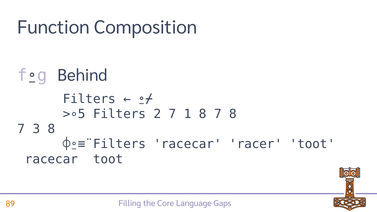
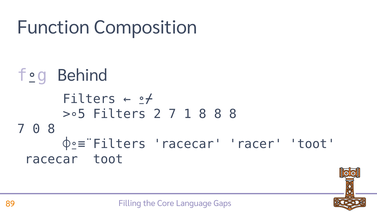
1 8 7: 7 -> 8 (218, 114)
3: 3 -> 0 (36, 129)
